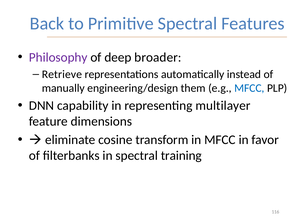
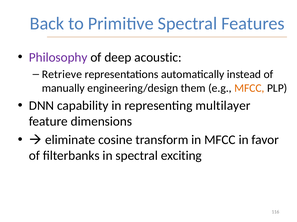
broader: broader -> acoustic (158, 57)
MFCC colour: blue -> orange (249, 88)
training: training -> exciting (181, 156)
